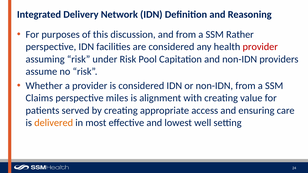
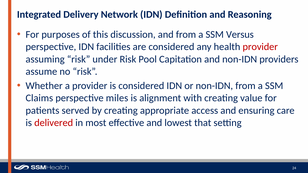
Rather: Rather -> Versus (240, 35)
delivered colour: orange -> red (54, 123)
well: well -> that (203, 123)
